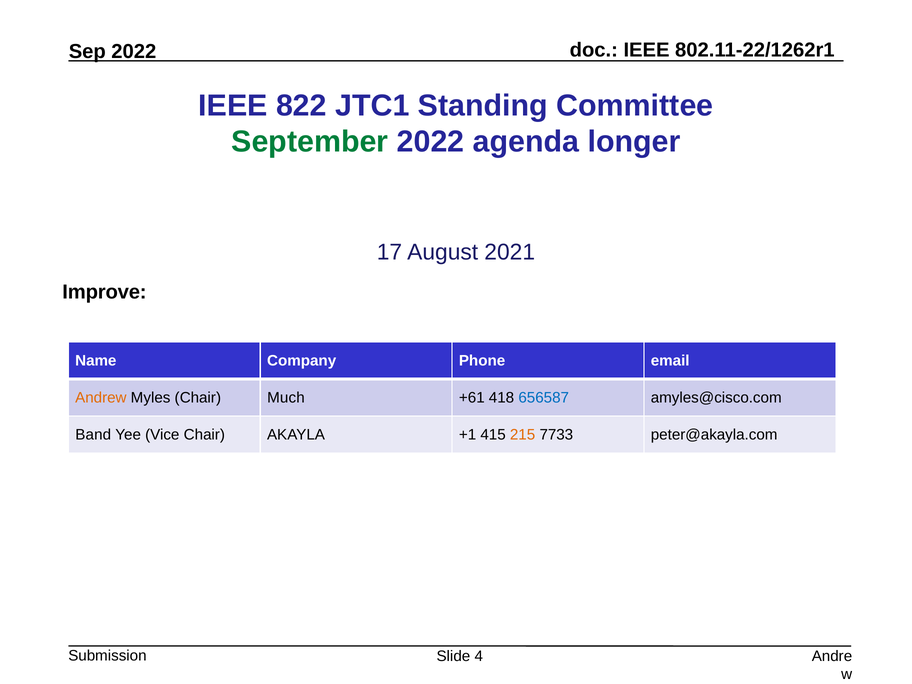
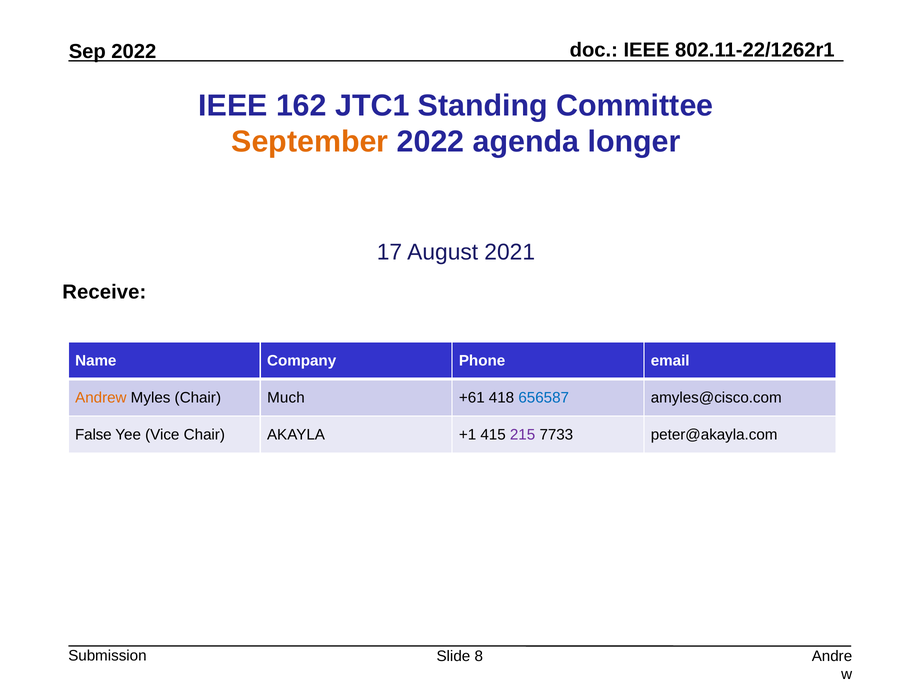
822: 822 -> 162 (301, 105)
September colour: green -> orange (310, 142)
Improve: Improve -> Receive (104, 292)
Band: Band -> False (93, 435)
215 colour: orange -> purple (523, 435)
4: 4 -> 8 (479, 656)
